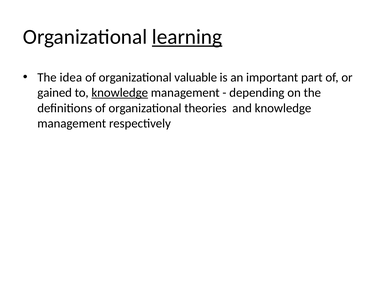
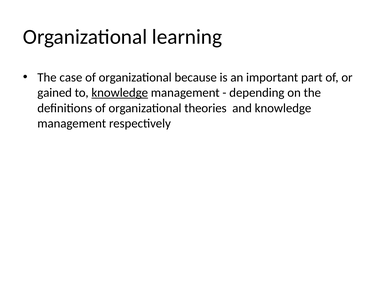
learning underline: present -> none (187, 37)
idea: idea -> case (71, 77)
valuable: valuable -> because (196, 77)
